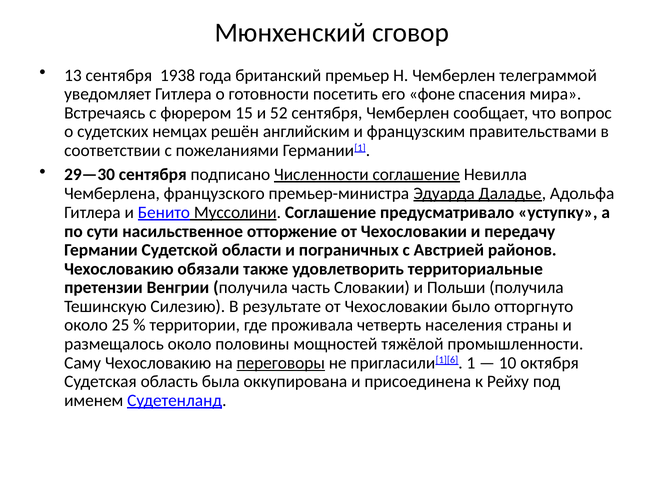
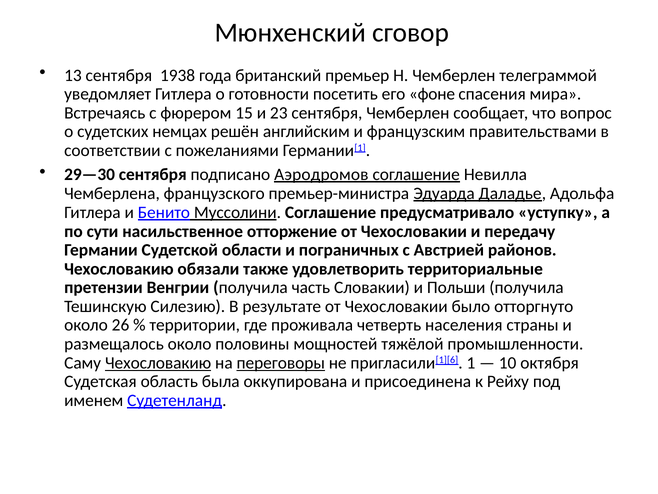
52: 52 -> 23 (279, 113)
Численности: Численности -> Аэродромов (321, 174)
25: 25 -> 26 (121, 325)
Чехословакию underline: none -> present (158, 362)
